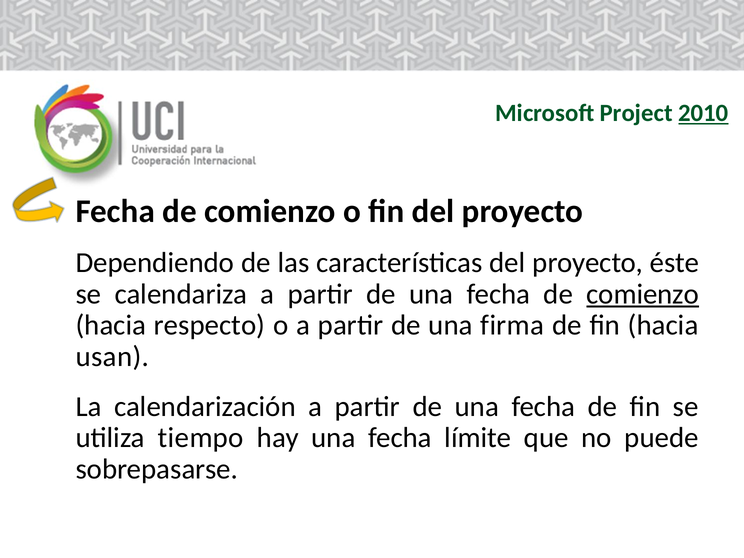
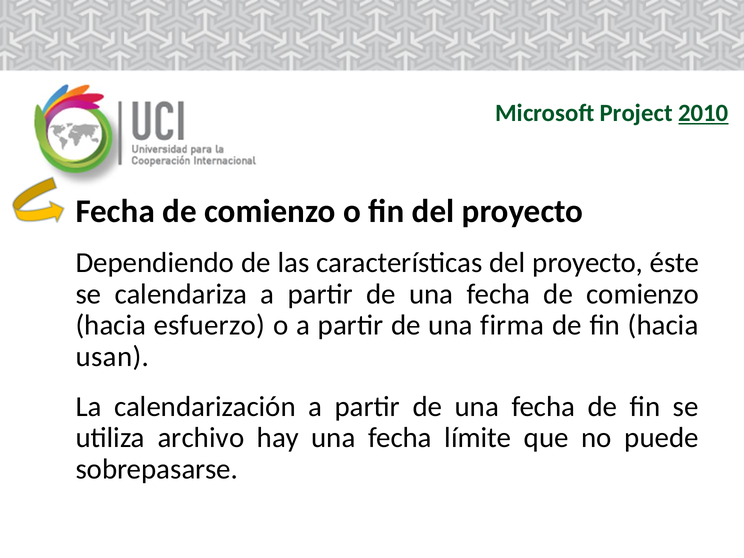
comienzo underline: present -> none (643, 294)
respecto: respecto -> esfuerzo (209, 325)
tiempo: tiempo -> archivo (201, 438)
